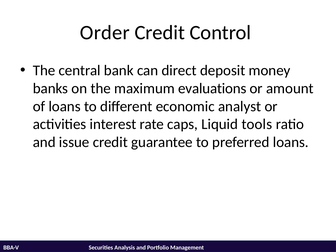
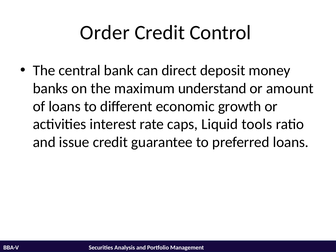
evaluations: evaluations -> understand (212, 88)
analyst: analyst -> growth (240, 106)
